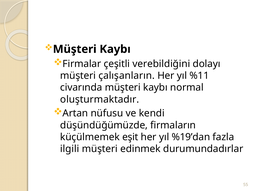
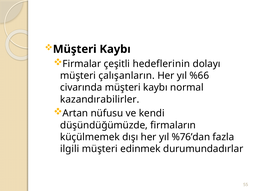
verebildiğini: verebildiğini -> hedeflerinin (161, 64)
%11: %11 -> %66 (199, 75)
oluşturmaktadır: oluşturmaktadır -> kazandırabilirler (100, 99)
eşit: eşit -> dışı (130, 137)
%19’dan: %19’dan -> %76’dan (191, 137)
